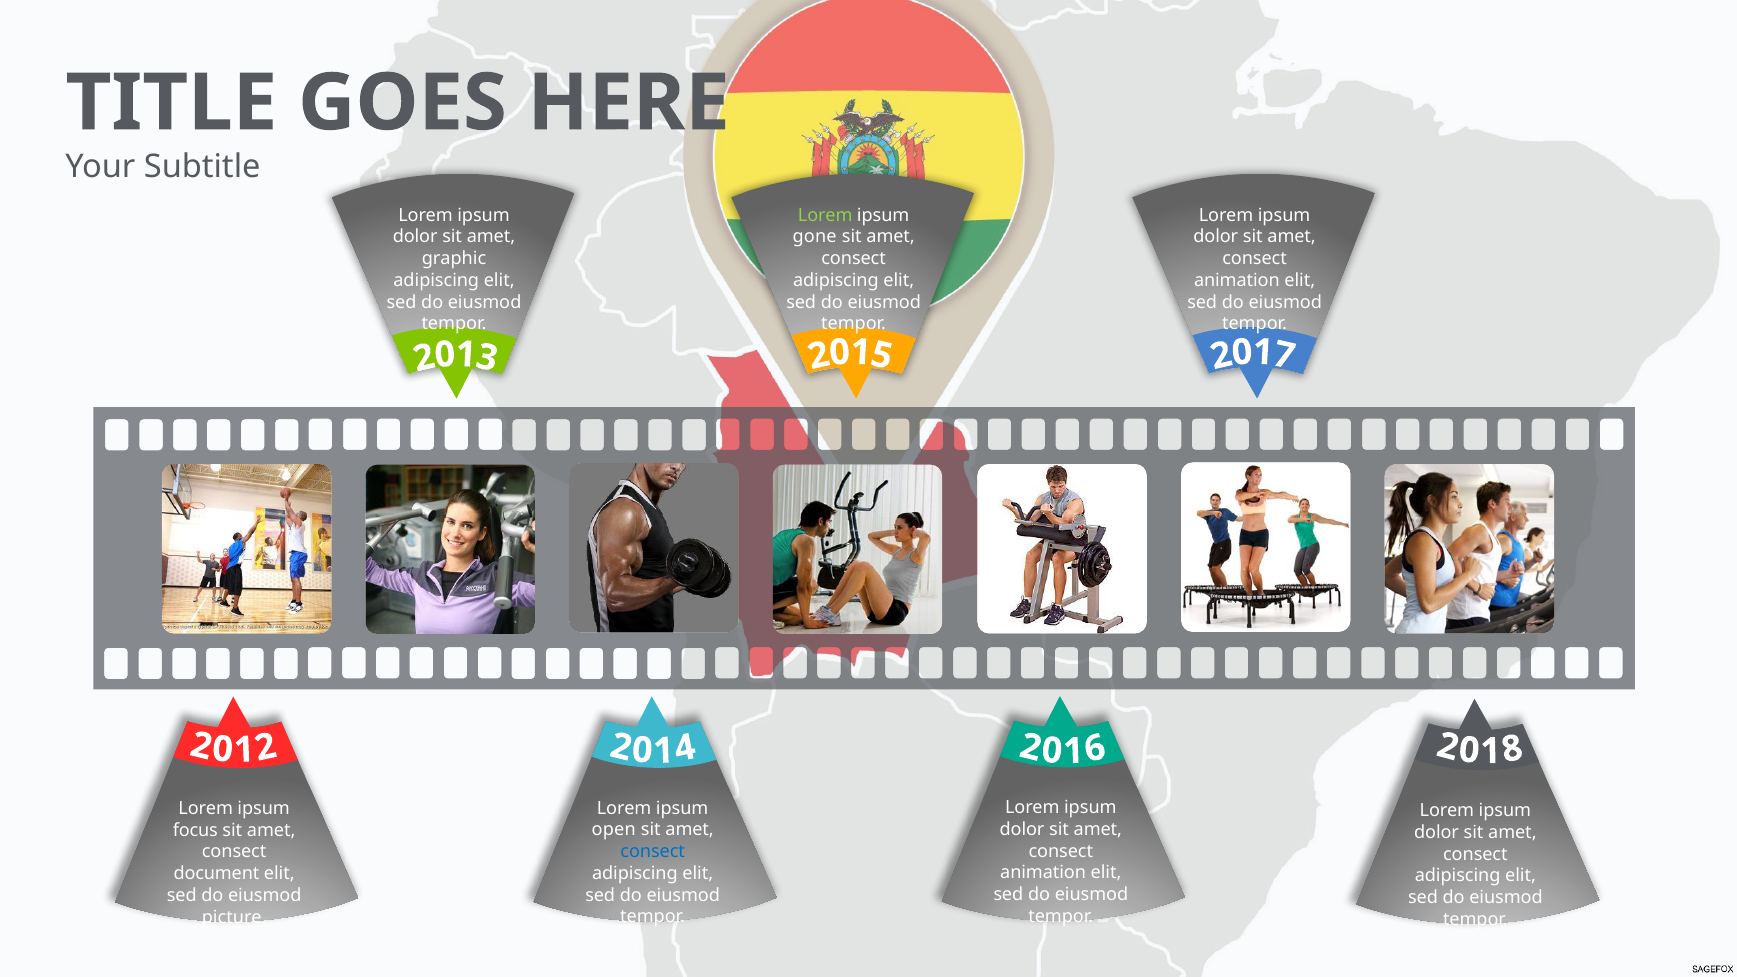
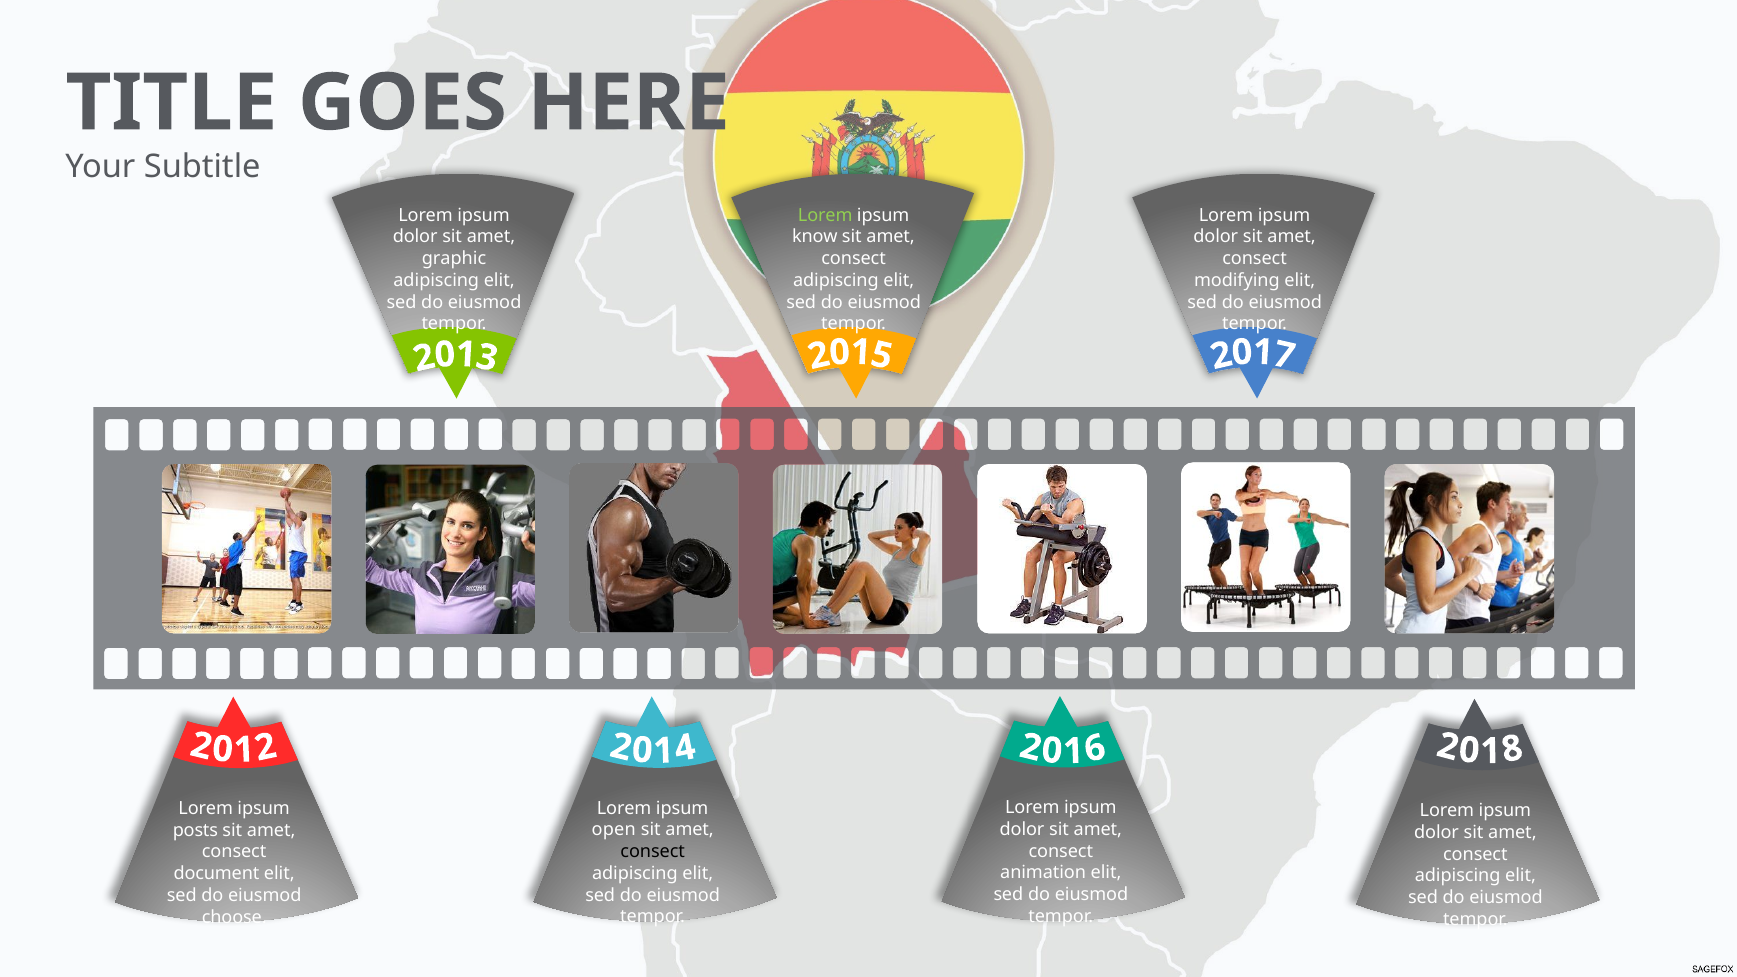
gone: gone -> know (815, 237)
animation: animation -> modifying (1237, 280)
focus: focus -> posts (195, 830)
consect colour: blue -> black (653, 852)
picture: picture -> choose (234, 917)
